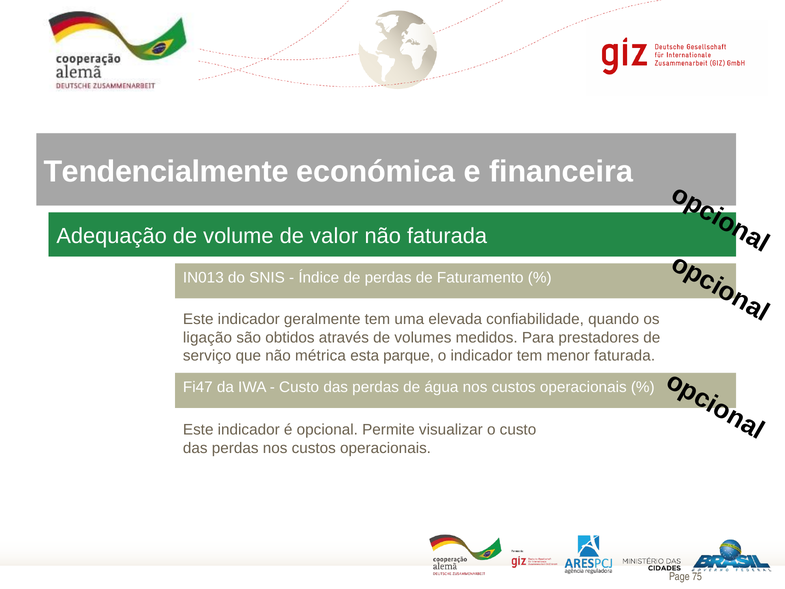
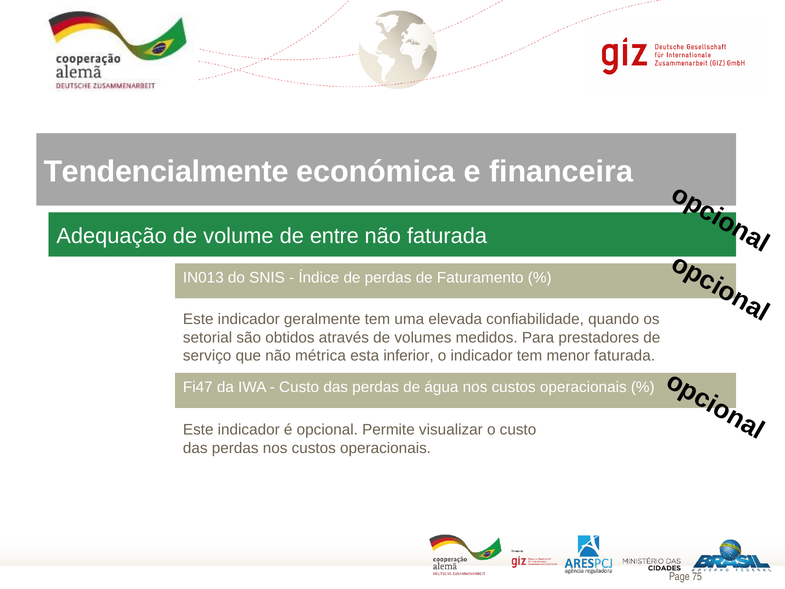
valor: valor -> entre (334, 236)
ligação: ligação -> setorial (208, 337)
parque: parque -> inferior (409, 356)
